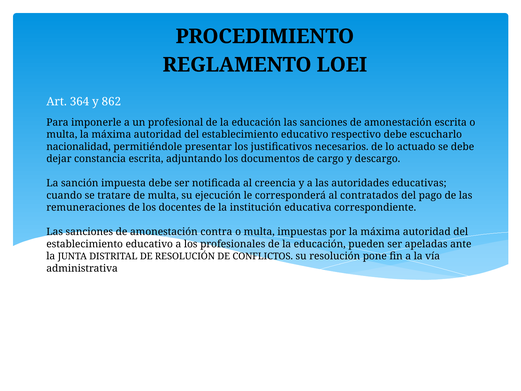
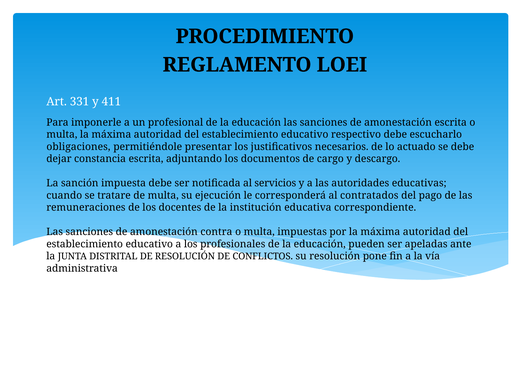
364: 364 -> 331 (80, 102)
862: 862 -> 411 (111, 102)
nacionalidad: nacionalidad -> obligaciones (78, 147)
creencia: creencia -> servicios (275, 183)
